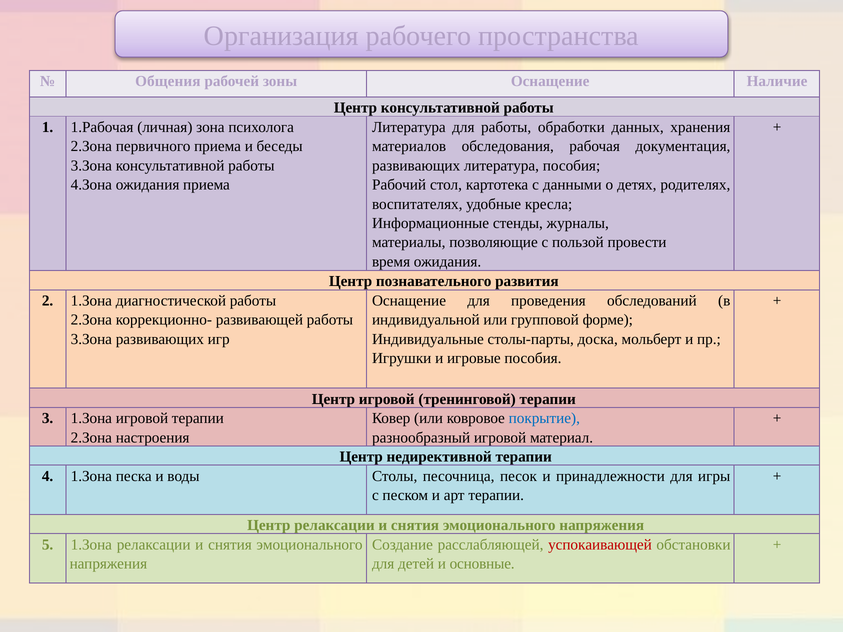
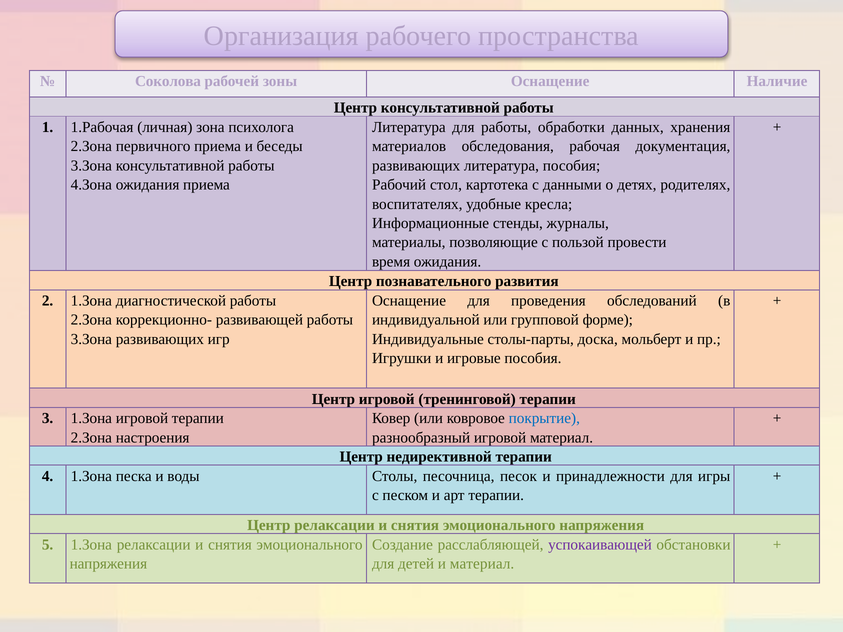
Общения: Общения -> Соколова (168, 81)
успокаивающей colour: red -> purple (600, 545)
и основные: основные -> материал (482, 564)
